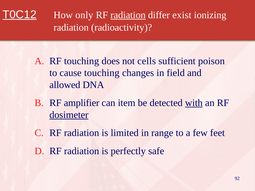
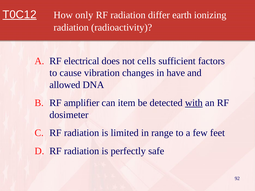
radiation underline: present -> none (128, 15)
exist: exist -> earth (182, 15)
RF touching: touching -> electrical (82, 61)
poison: poison -> factors (211, 61)
cause touching: touching -> vibration (102, 73)
field: field -> have (176, 73)
dosimeter underline: present -> none (69, 115)
